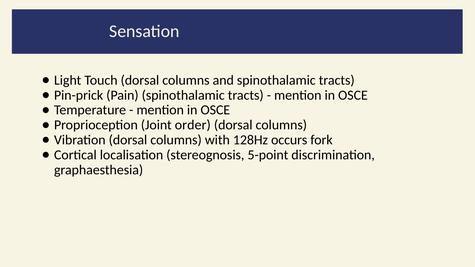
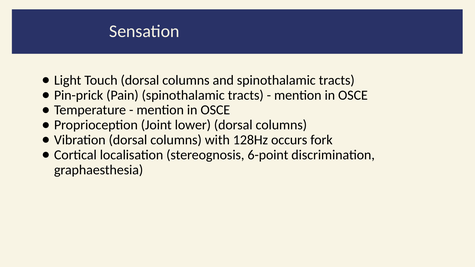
order: order -> lower (193, 125)
5-point: 5-point -> 6-point (268, 155)
